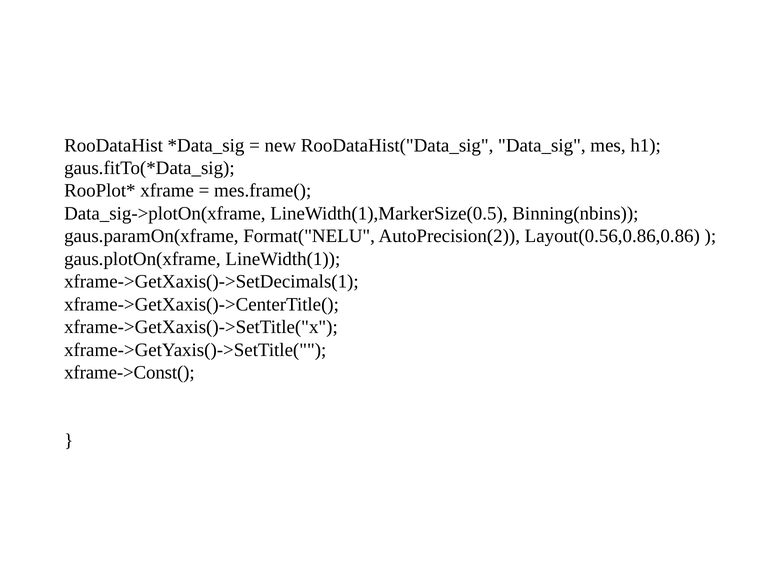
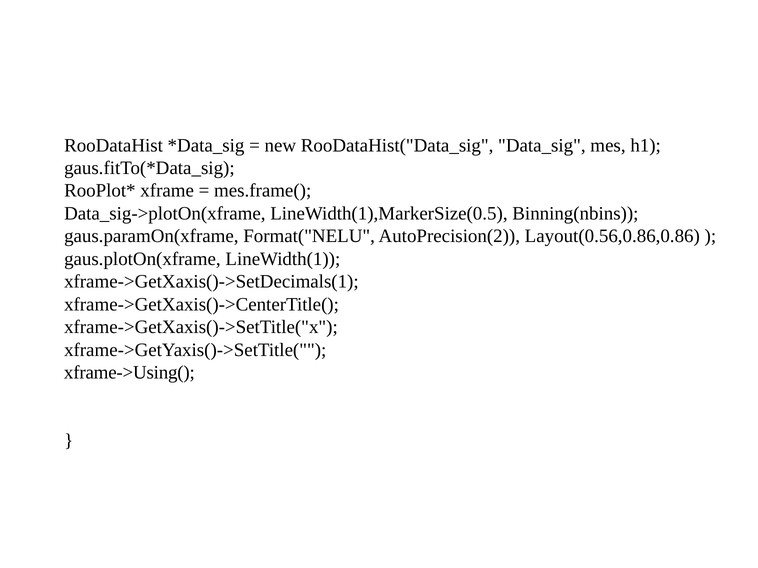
xframe->Const(: xframe->Const( -> xframe->Using( (129, 373)
